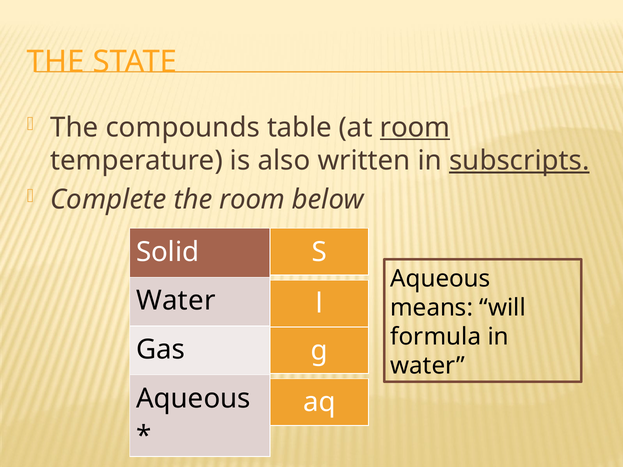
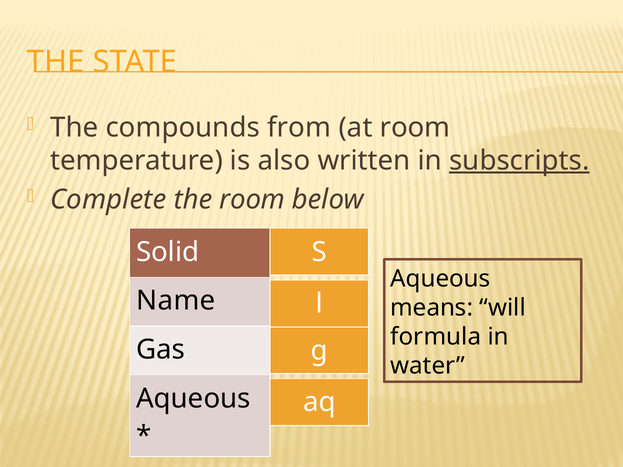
table: table -> from (299, 128)
room underline: present -> none (415, 128)
Water: Water -> Name (176, 301)
